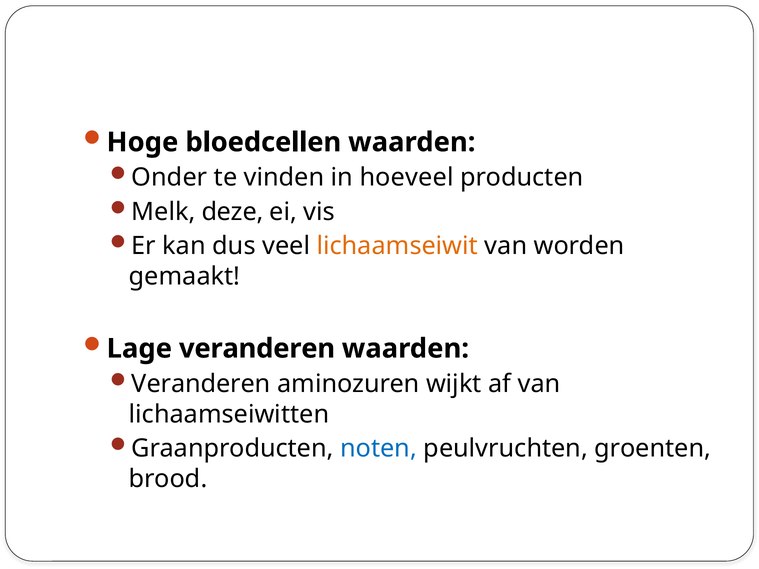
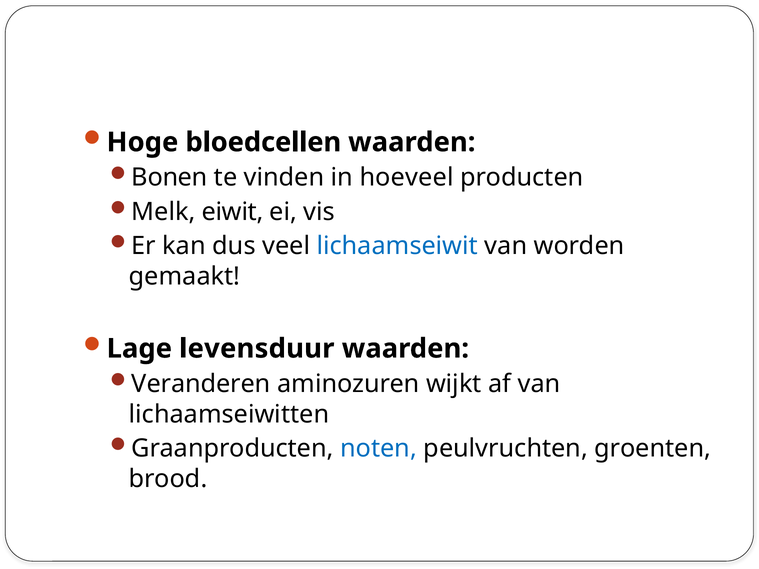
Onder: Onder -> Bonen (169, 178)
deze: deze -> eiwit (233, 212)
lichaamseiwit colour: orange -> blue (397, 246)
Lage veranderen: veranderen -> levensduur (257, 349)
